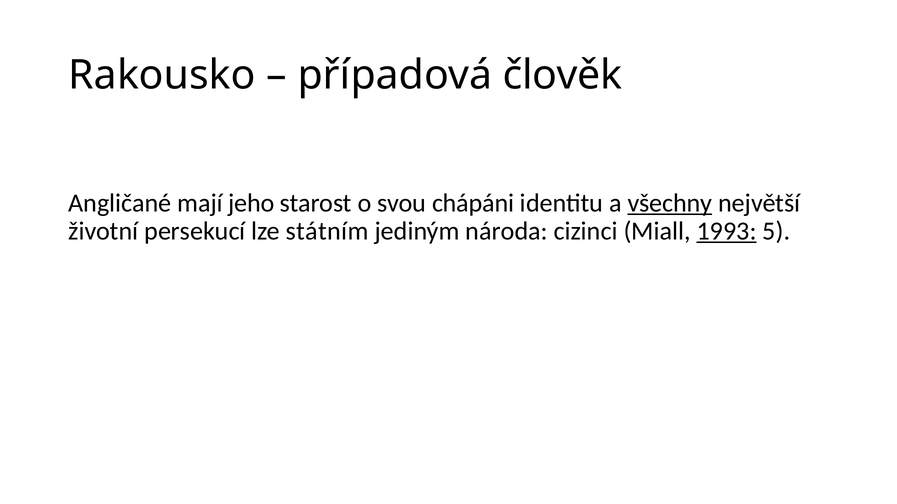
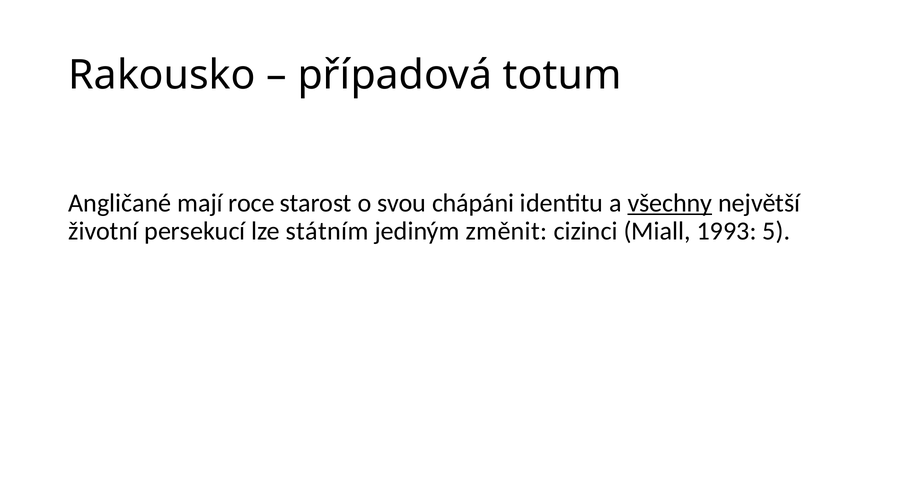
člověk: člověk -> totum (562, 75)
jeho: jeho -> roce (251, 203)
národa: národa -> změnit (506, 231)
1993 underline: present -> none (727, 231)
